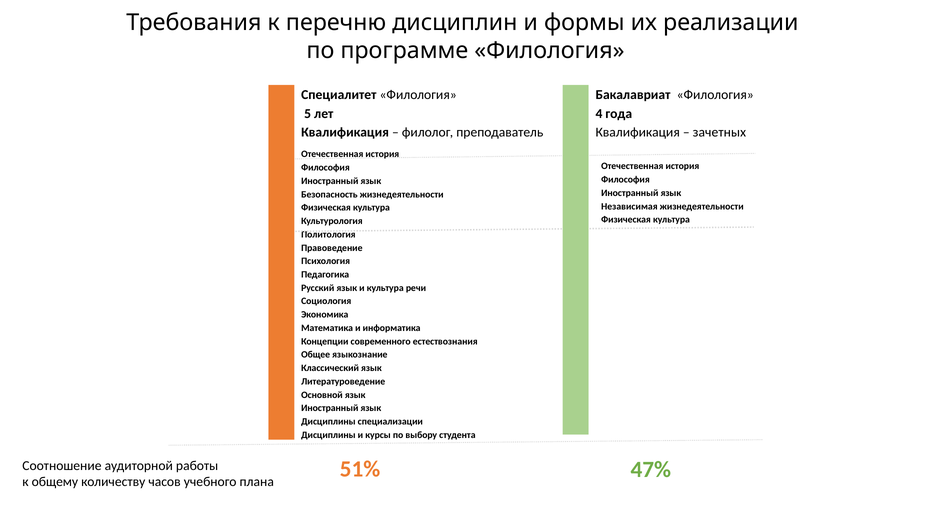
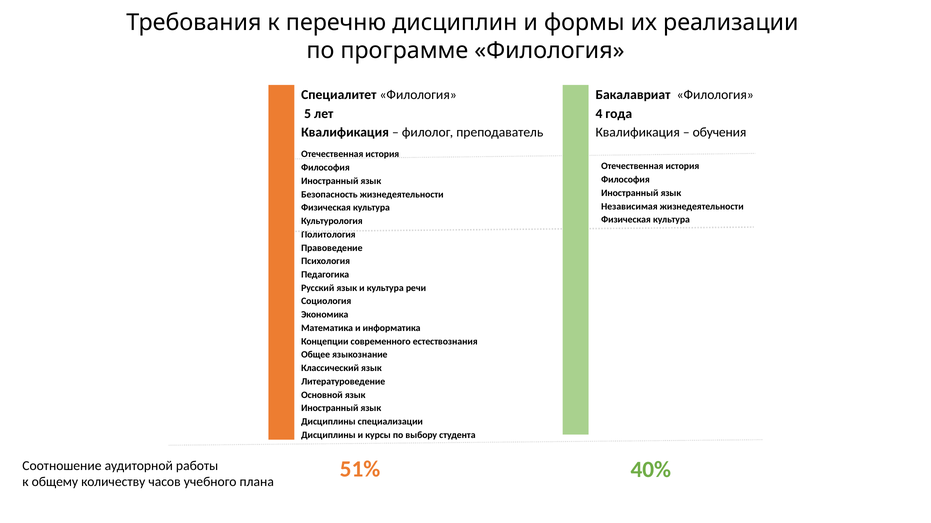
зачетных: зачетных -> обучения (720, 132)
47%: 47% -> 40% (651, 470)
